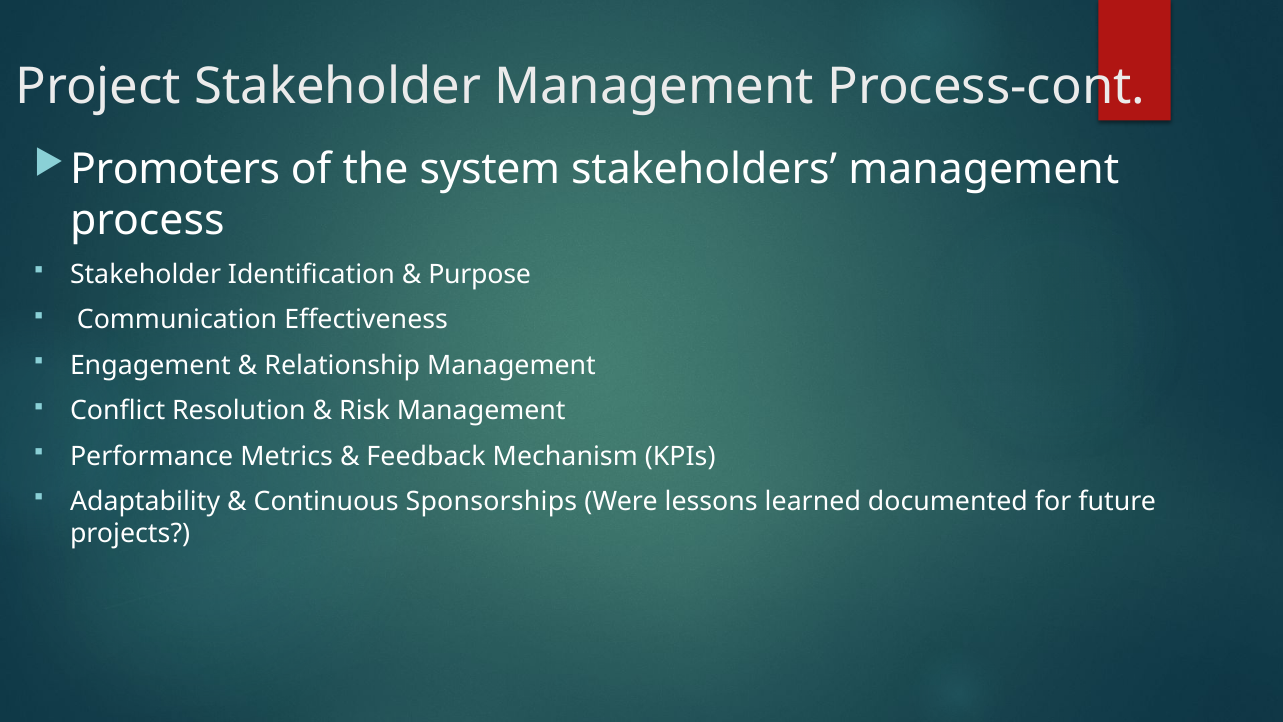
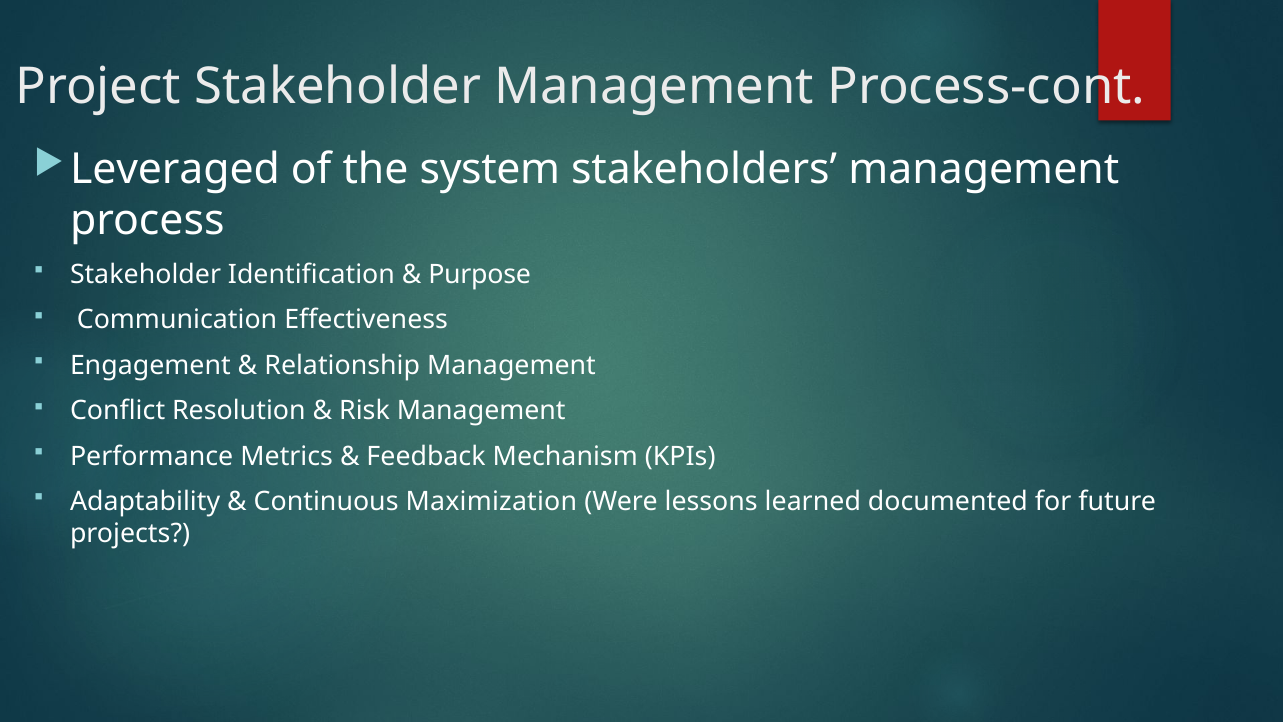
Promoters: Promoters -> Leveraged (175, 169)
Sponsorships: Sponsorships -> Maximization (491, 502)
